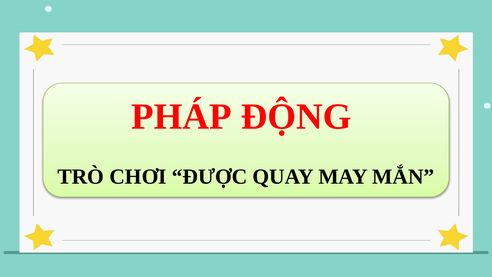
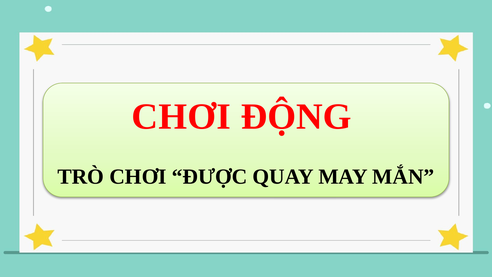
PHÁP: PHÁP -> CHƠI (181, 117)
